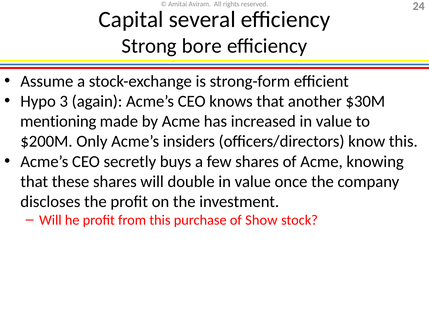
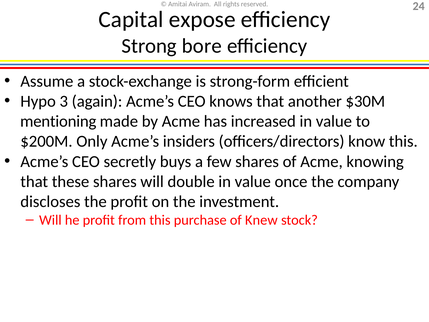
several: several -> expose (202, 19)
Show: Show -> Knew (261, 220)
